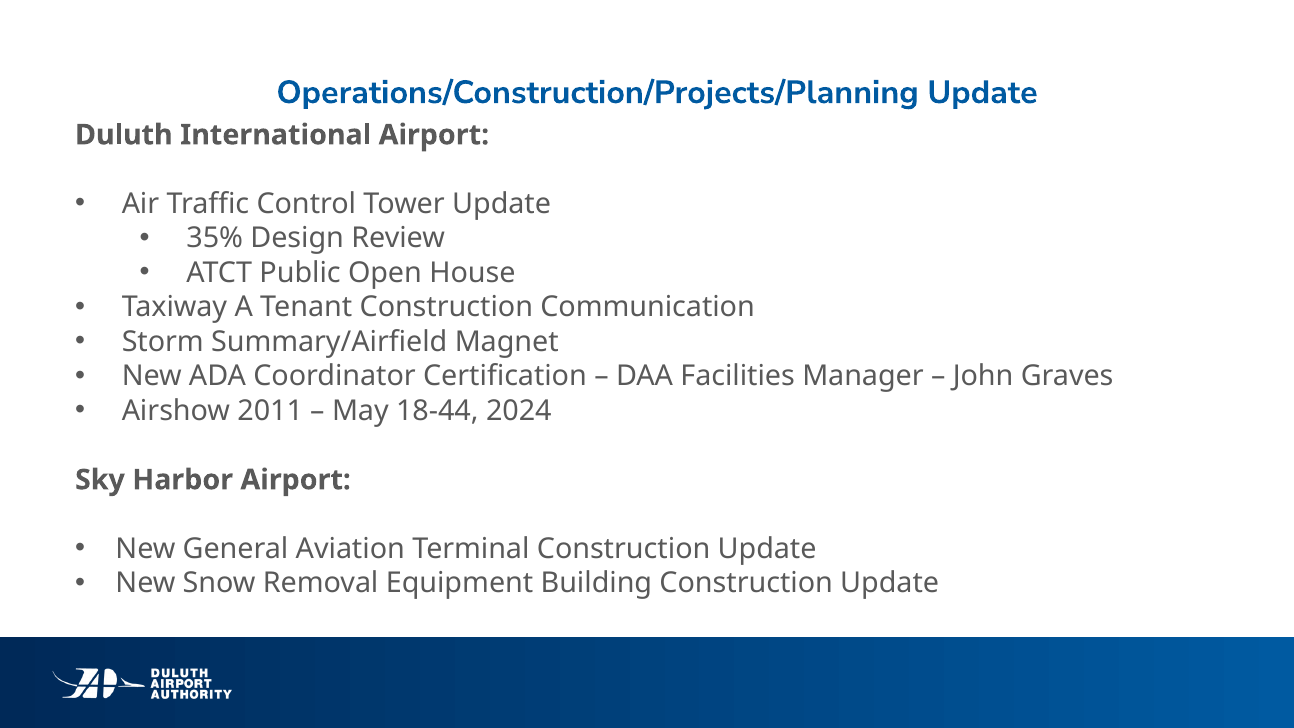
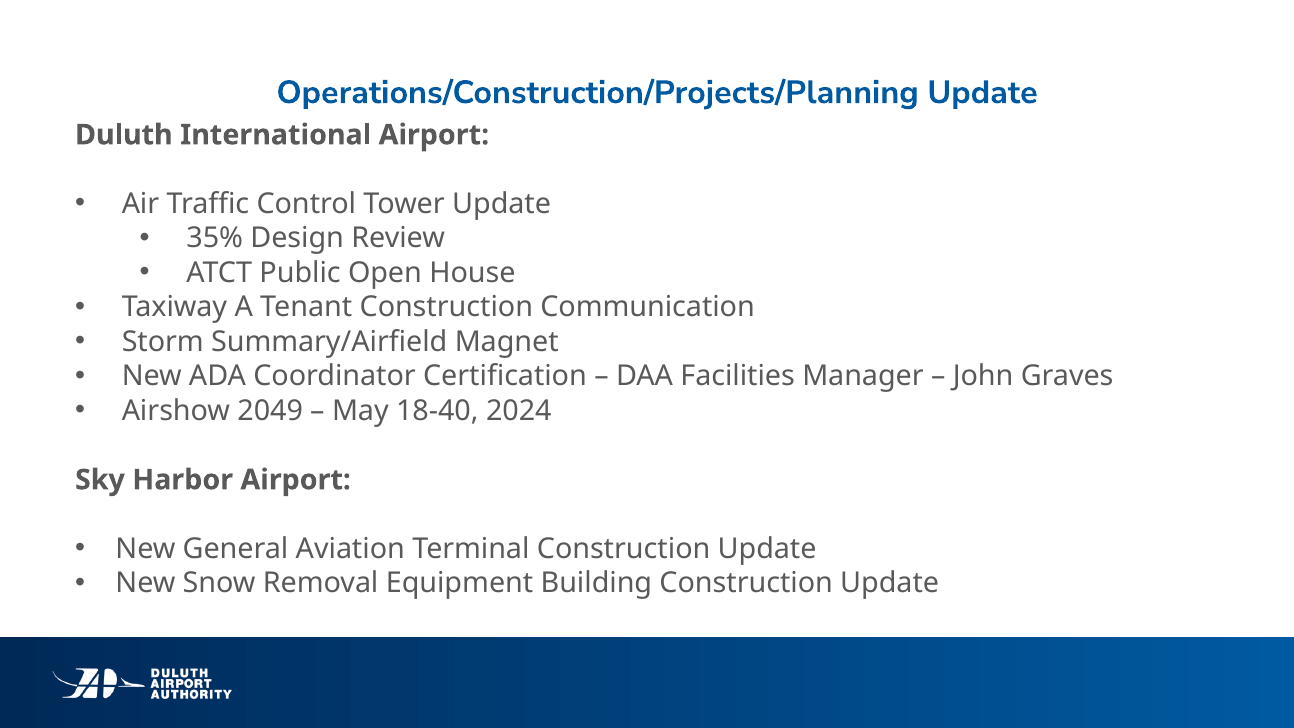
2011: 2011 -> 2049 (270, 411)
18-44: 18-44 -> 18-40 (437, 411)
